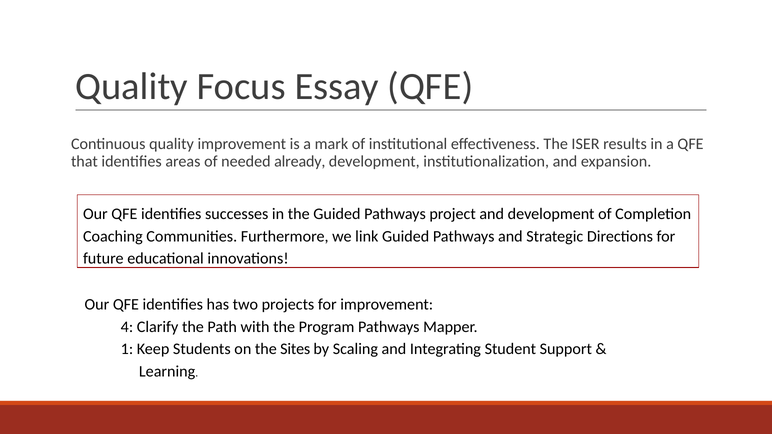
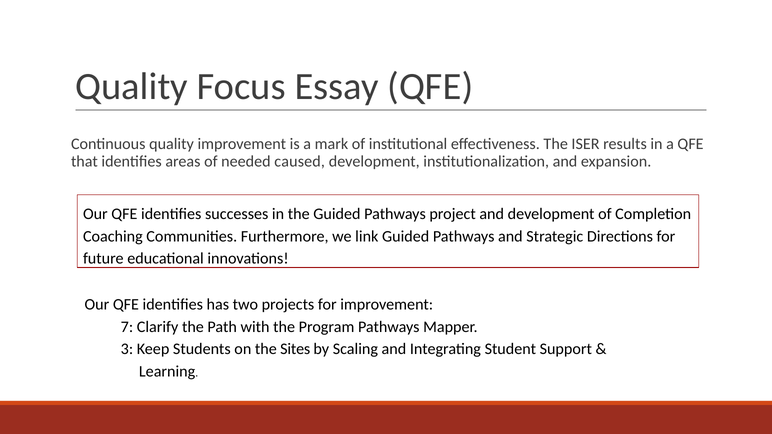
already: already -> caused (300, 162)
4: 4 -> 7 (127, 327)
1: 1 -> 3 (127, 349)
